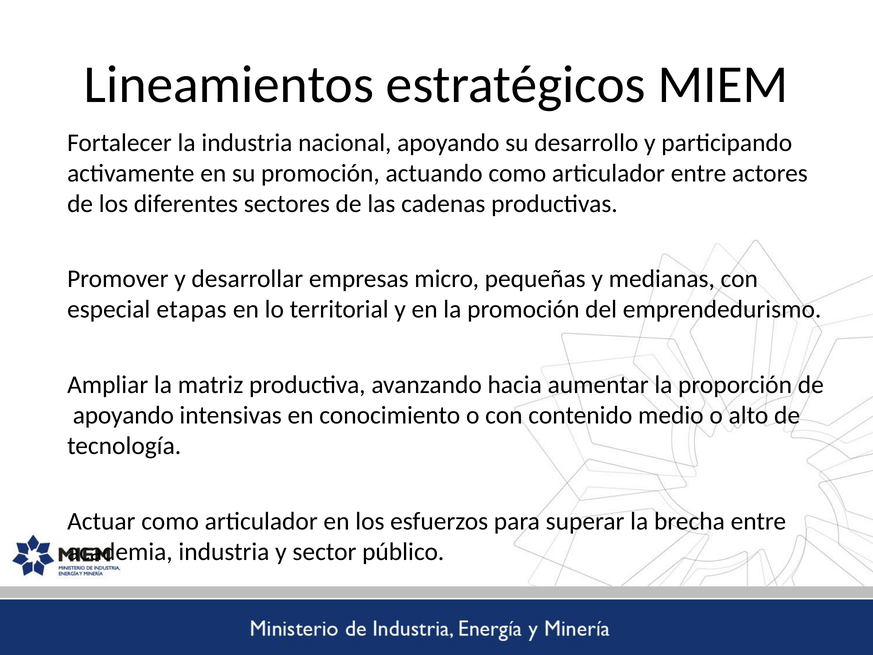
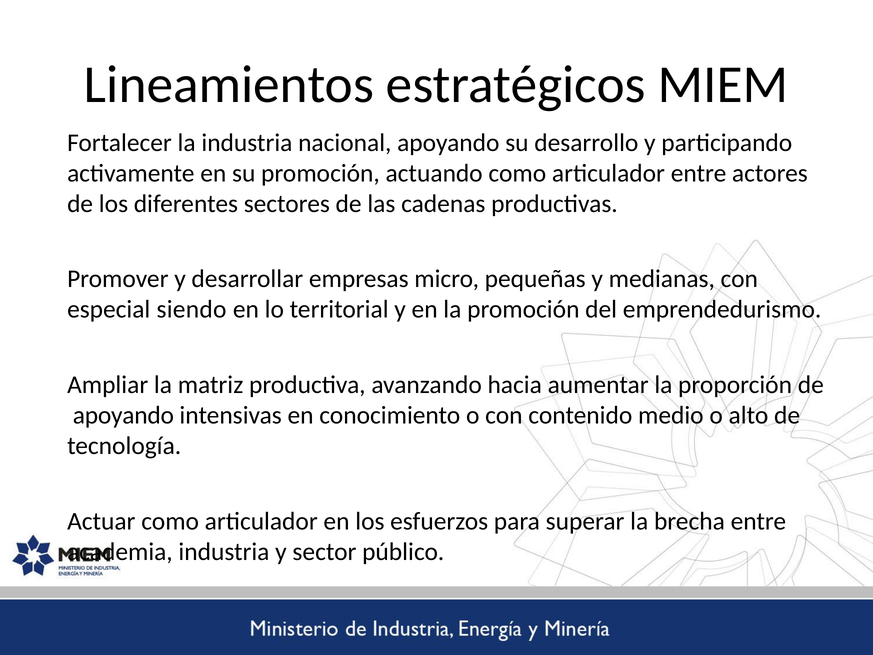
etapas: etapas -> siendo (192, 309)
